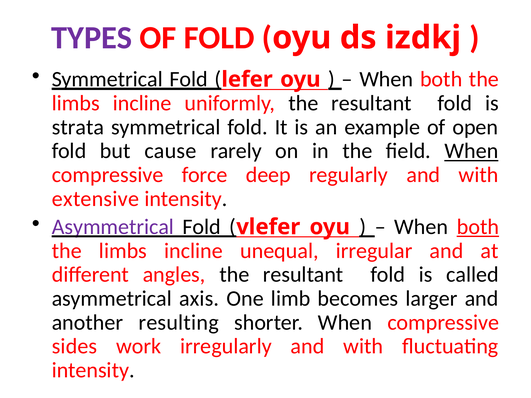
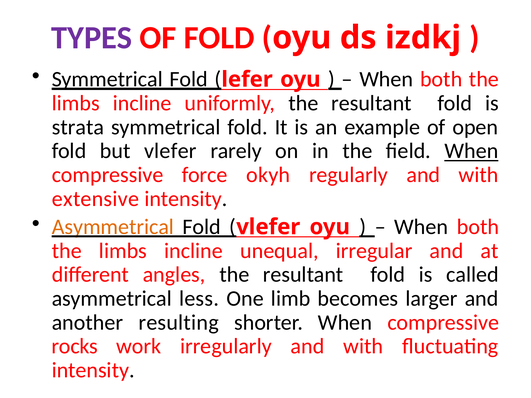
but cause: cause -> vlefer (170, 151)
deep: deep -> okyh (268, 175)
Asymmetrical colour: purple -> orange (113, 227)
both underline: present -> none (478, 227)
axis: axis -> less (199, 299)
sides: sides -> rocks (75, 347)
